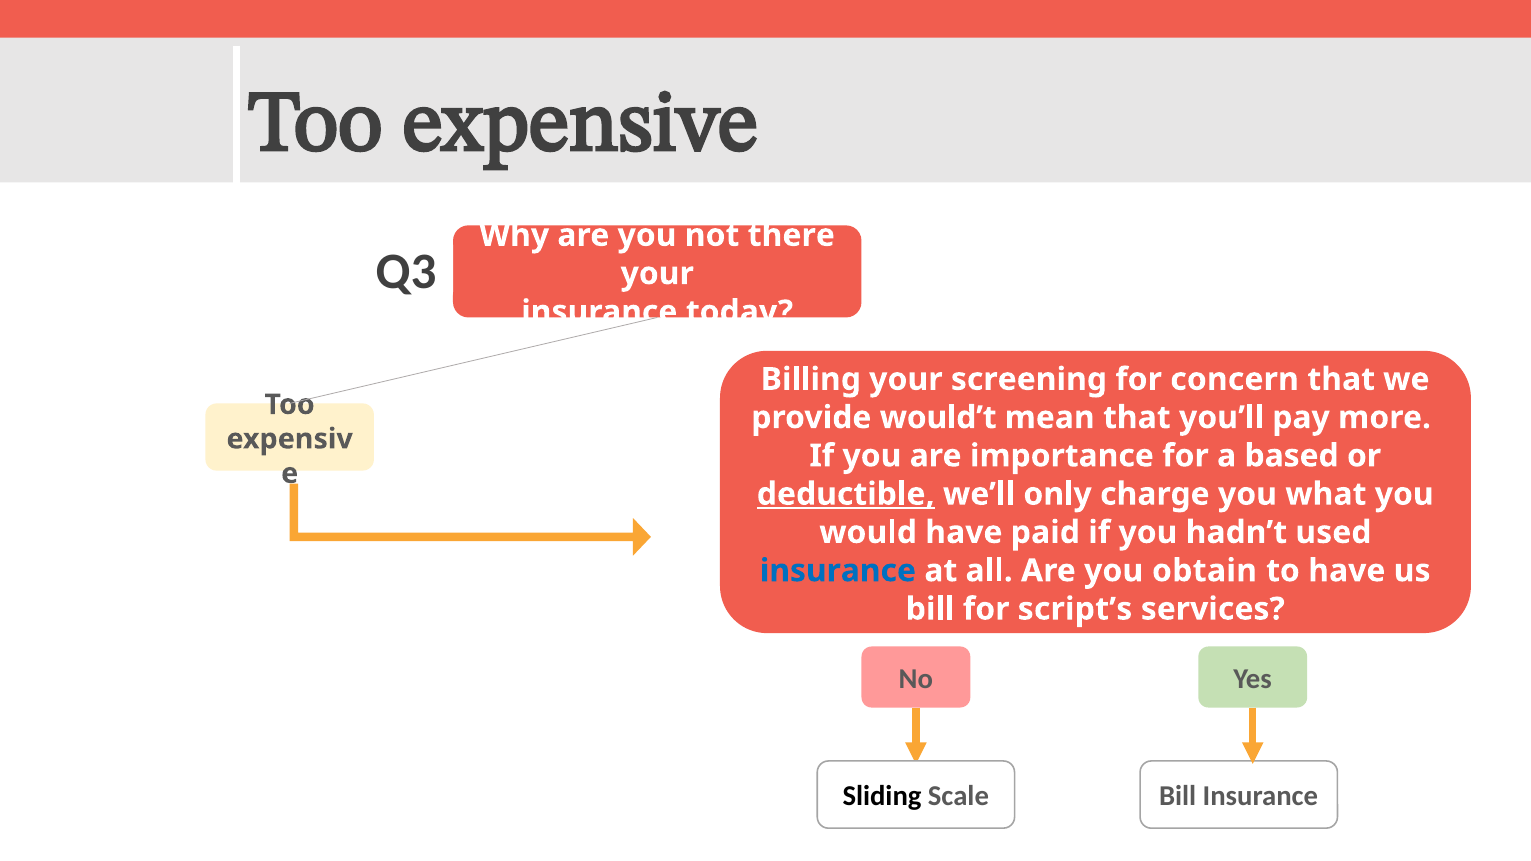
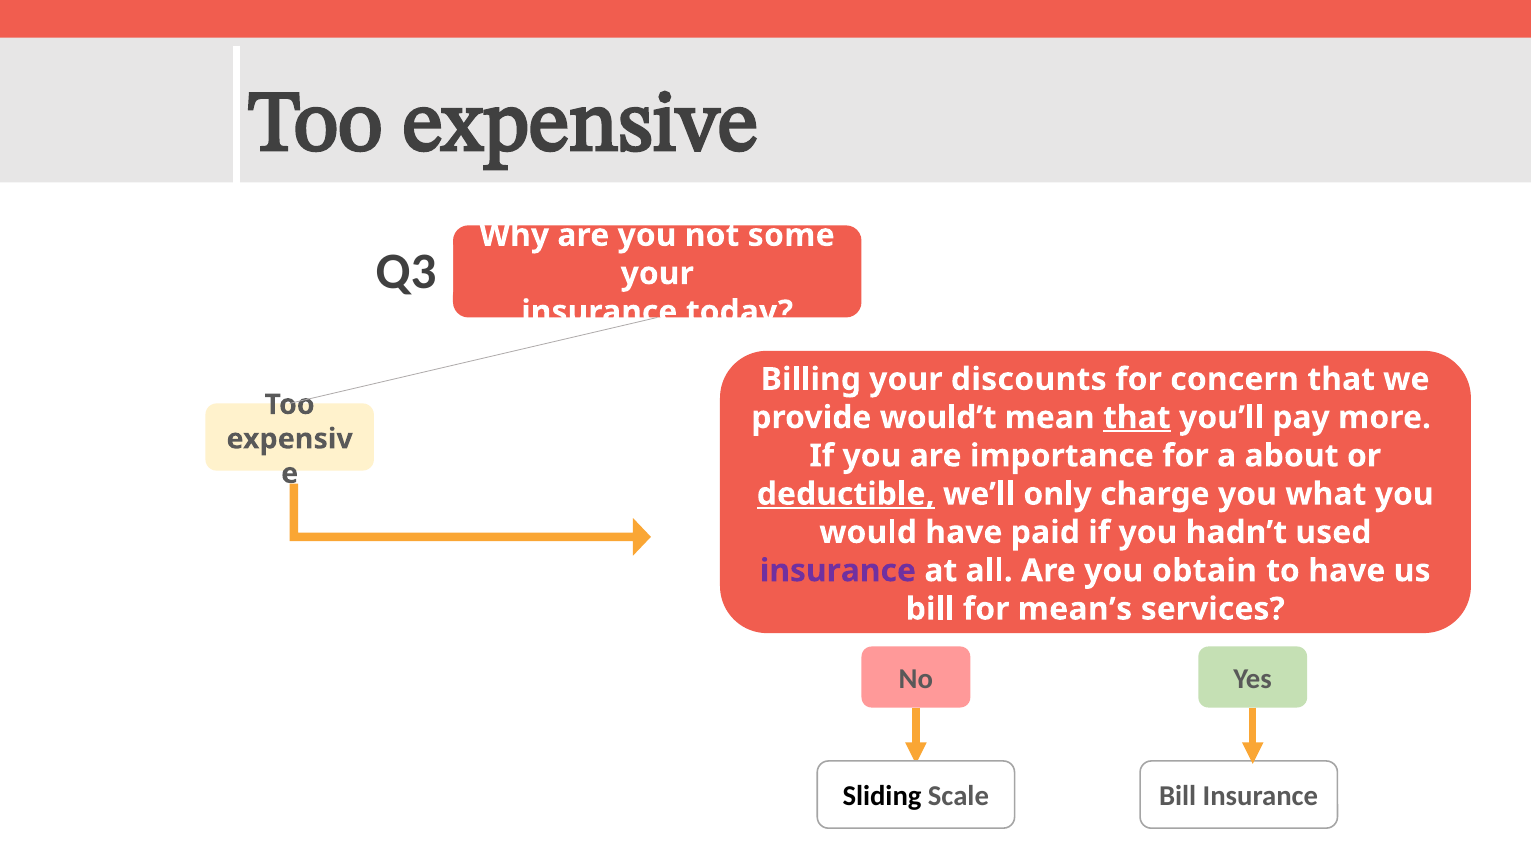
there: there -> some (791, 235)
screening: screening -> discounts (1029, 379)
that underline: none -> present (1137, 418)
based: based -> about (1292, 456)
insurance colour: blue -> purple (838, 571)
script’s: script’s -> mean’s (1075, 609)
